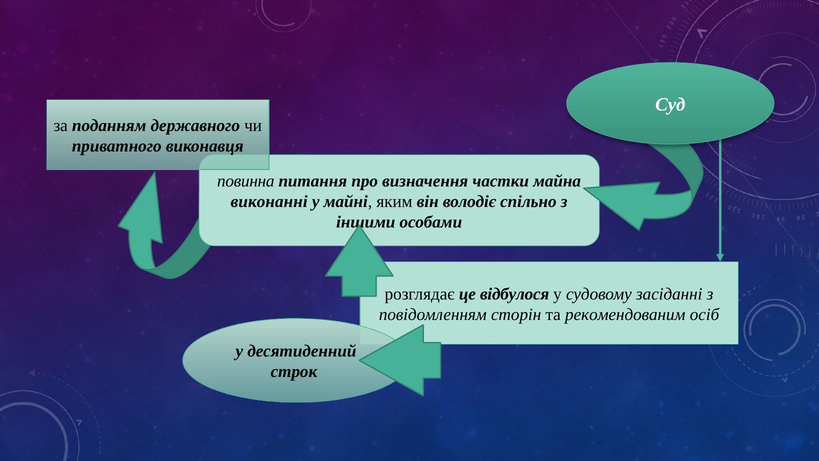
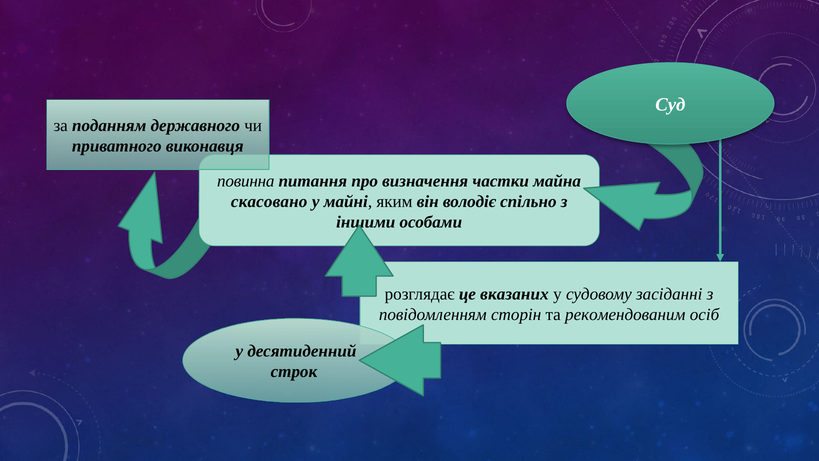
виконанні: виконанні -> скасовано (269, 201)
відбулося: відбулося -> вказаних (514, 294)
